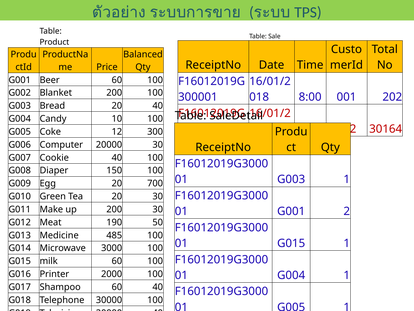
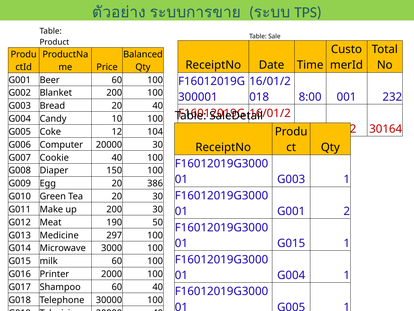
202: 202 -> 232 (392, 97)
300: 300 -> 104 (155, 132)
700: 700 -> 386 (155, 183)
485: 485 -> 297 (114, 235)
